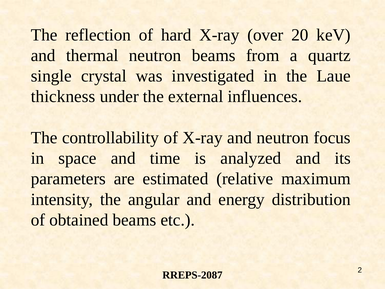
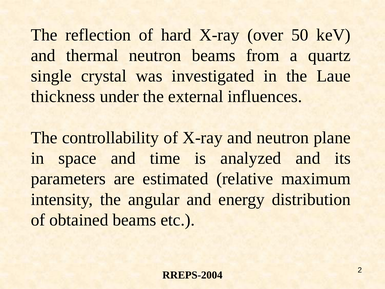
20: 20 -> 50 (300, 35)
focus: focus -> plane (332, 138)
RREPS-2087: RREPS-2087 -> RREPS-2004 (192, 275)
